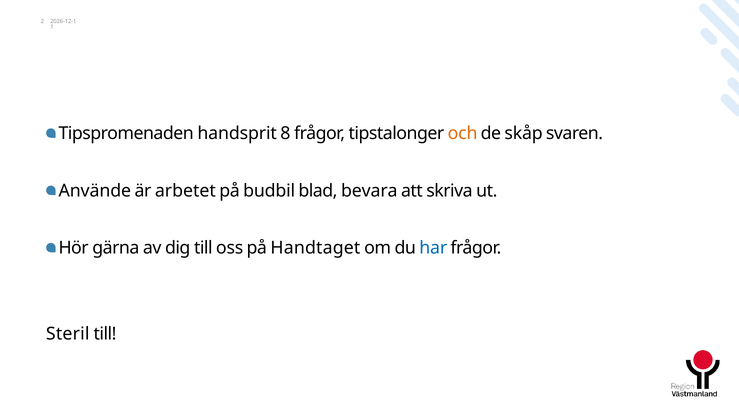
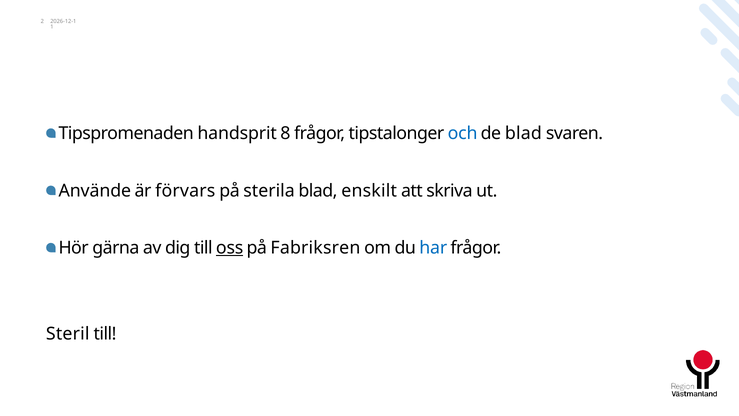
och colour: orange -> blue (463, 133)
de skåp: skåp -> blad (523, 133)
arbetet: arbetet -> förvars (185, 191)
budbil: budbil -> sterila (269, 191)
bevara: bevara -> enskilt (369, 191)
oss underline: none -> present (230, 248)
Handtaget: Handtaget -> Fabriksren (315, 248)
